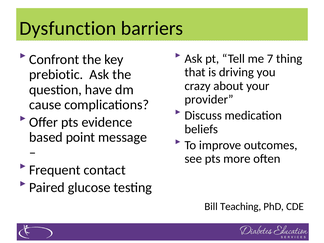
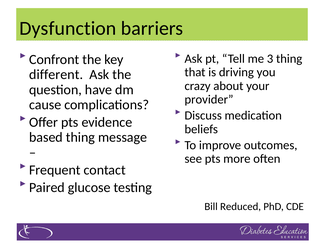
7: 7 -> 3 (270, 59)
prebiotic: prebiotic -> different (56, 75)
based point: point -> thing (80, 137)
Teaching: Teaching -> Reduced (241, 207)
